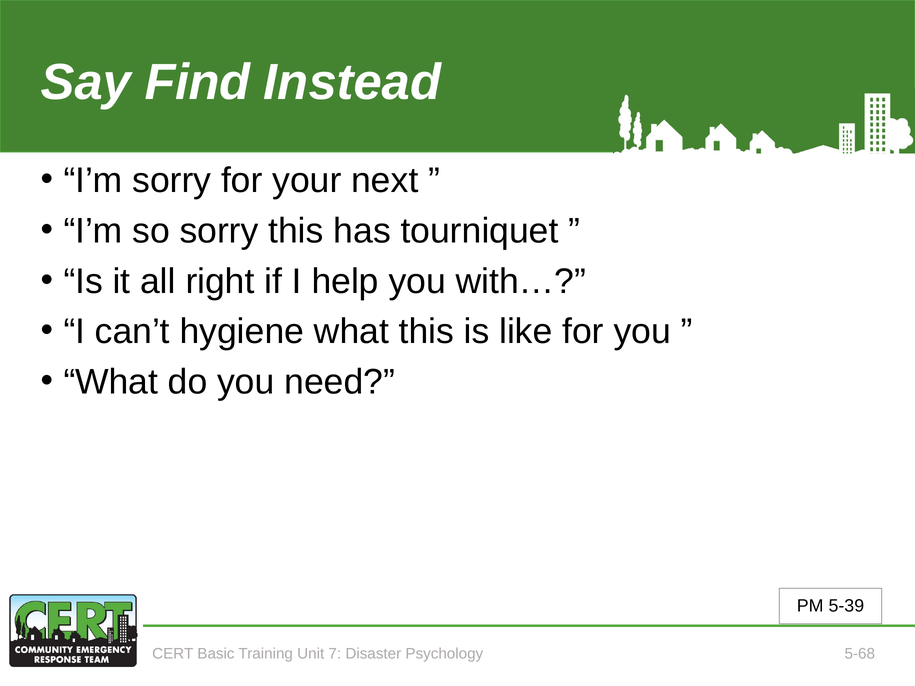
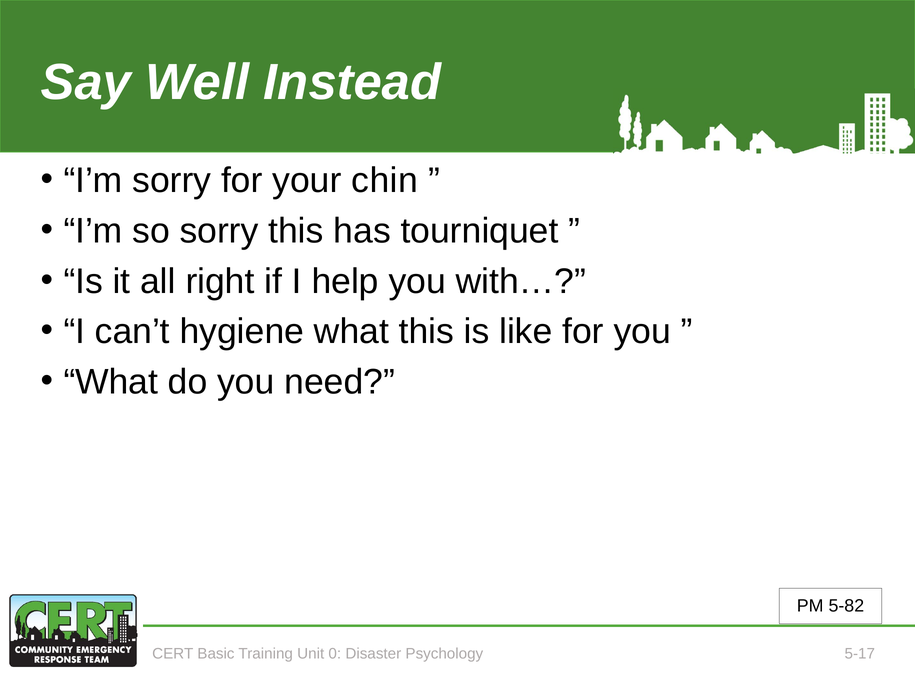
Find: Find -> Well (197, 83)
next: next -> chin (385, 181)
5-39: 5-39 -> 5-82 (846, 606)
7: 7 -> 0 (335, 654)
5-68: 5-68 -> 5-17 (860, 654)
